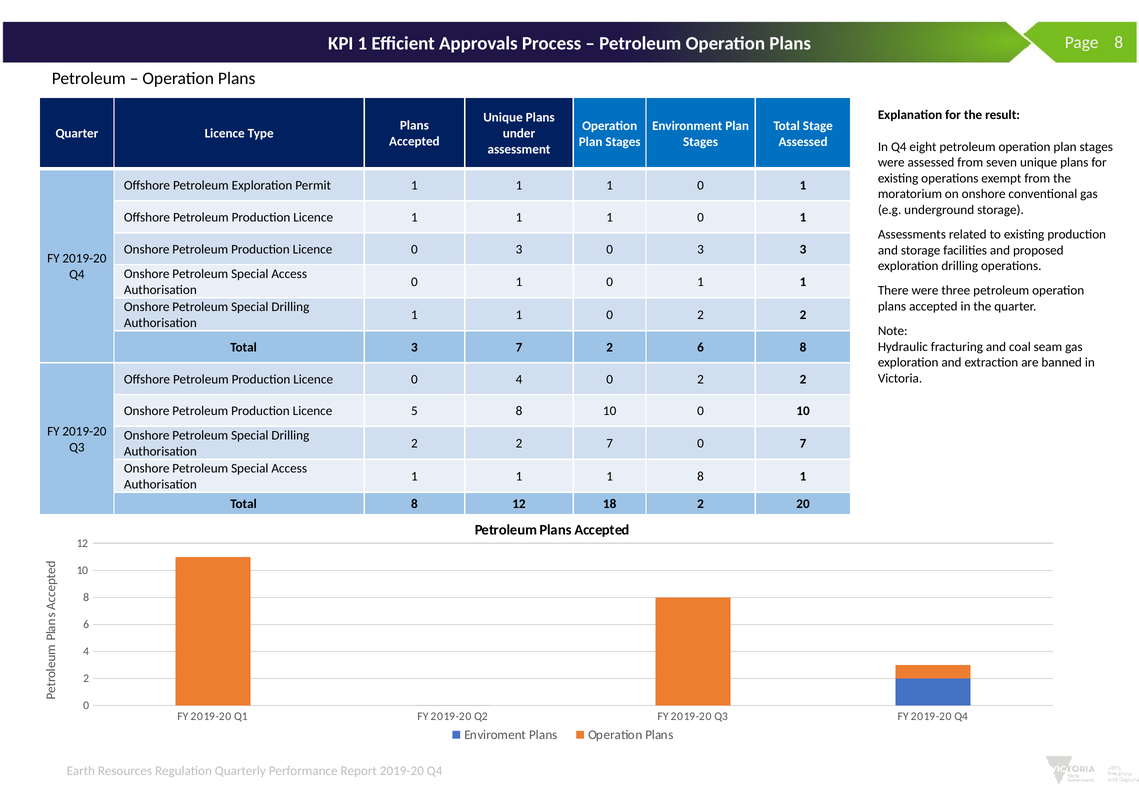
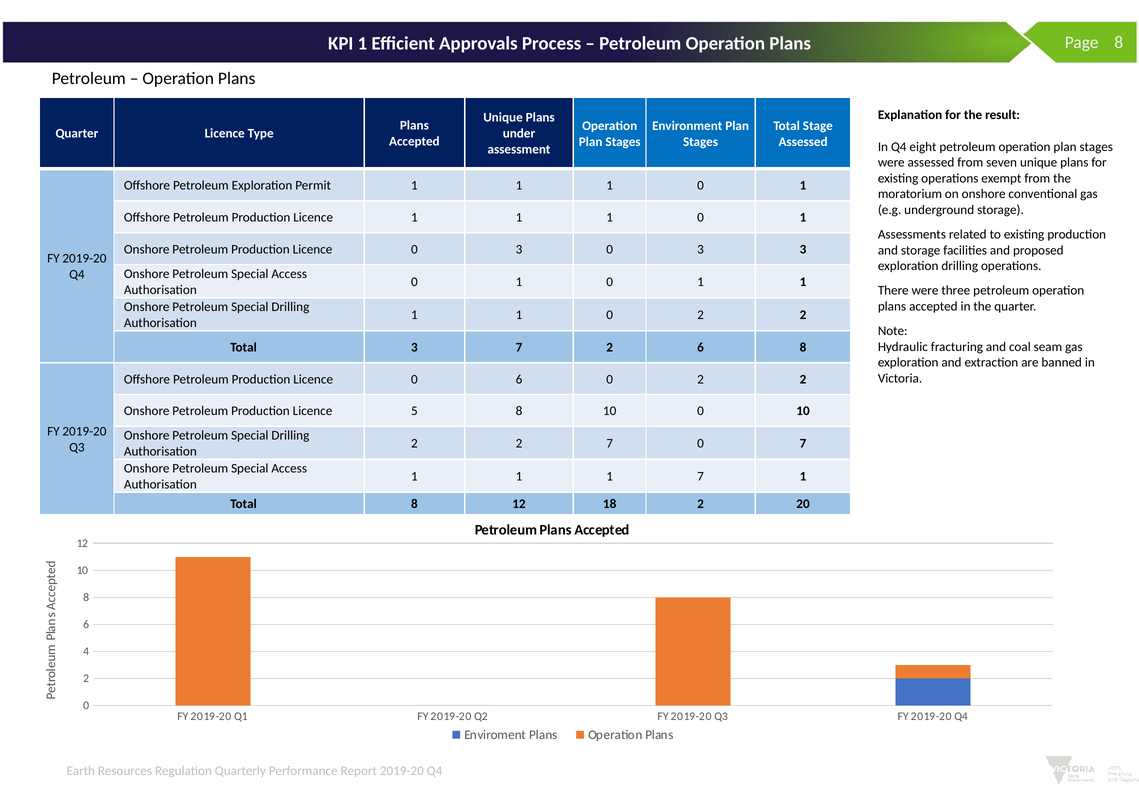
0 4: 4 -> 6 (519, 380)
1 8: 8 -> 7 (701, 477)
